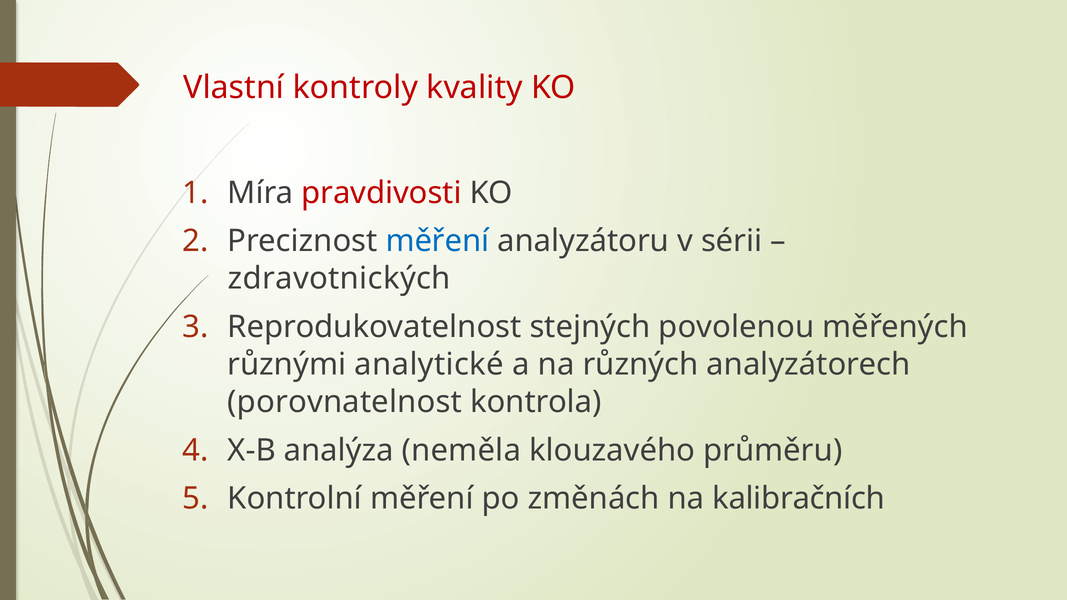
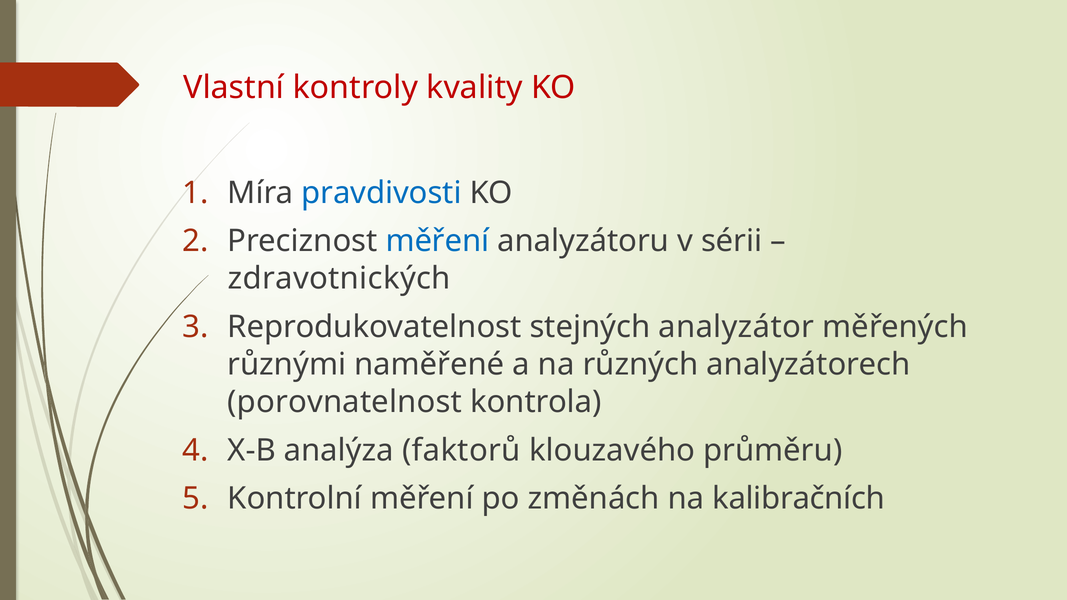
pravdivosti colour: red -> blue (381, 193)
povolenou: povolenou -> analyzátor (736, 327)
analytické: analytické -> naměřené (429, 365)
neměla: neměla -> faktorů (461, 450)
